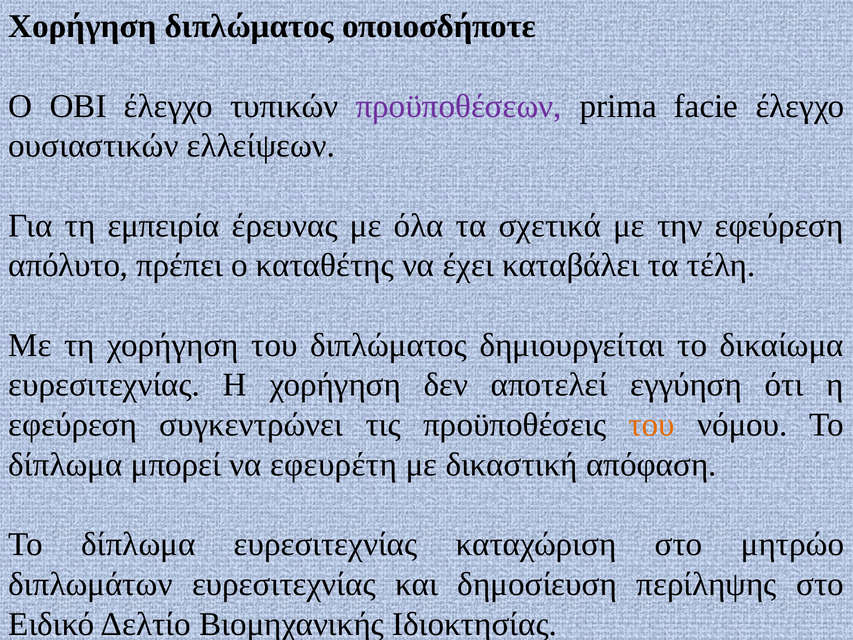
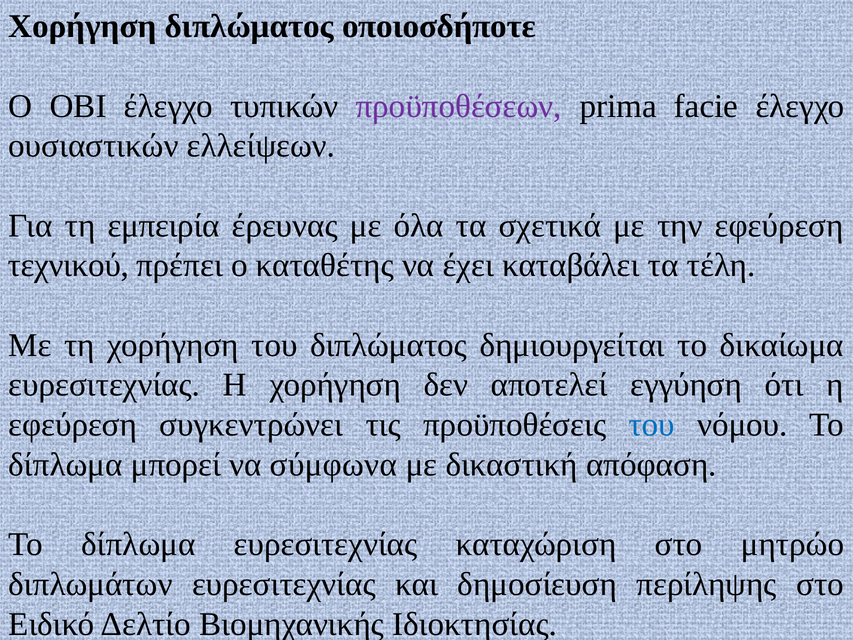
απόλυτο: απόλυτο -> τεχνικού (68, 265)
του colour: orange -> blue (652, 425)
εφευρέτη: εφευρέτη -> σύμφωνα (334, 465)
